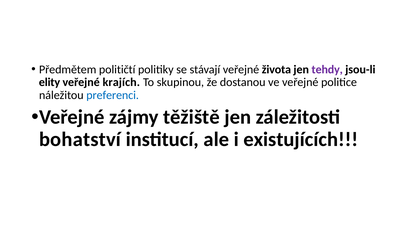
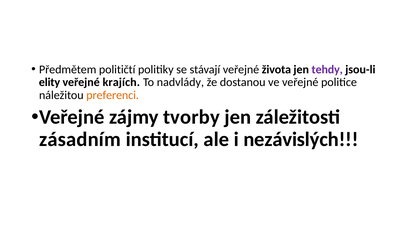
skupinou: skupinou -> nadvlády (180, 82)
preferenci colour: blue -> orange (113, 95)
těžiště: těžiště -> tvorby (191, 117)
bohatství: bohatství -> zásadním (80, 139)
existujících: existujících -> nezávislých (301, 139)
